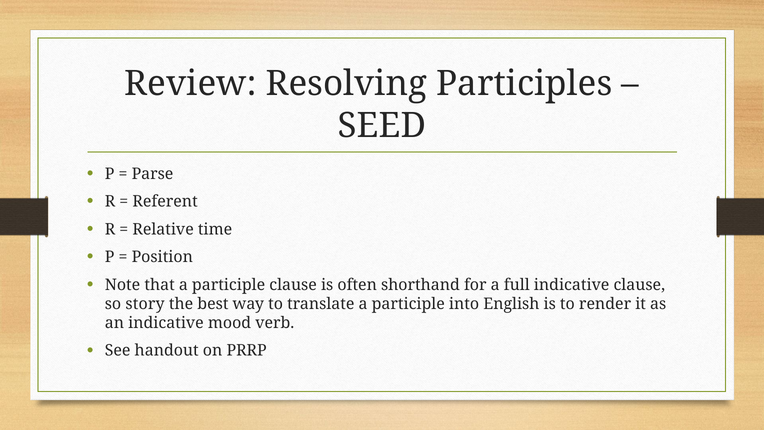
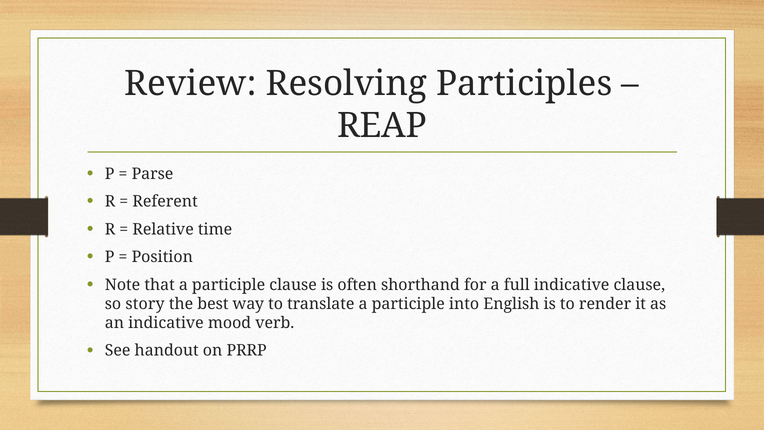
SEED: SEED -> REAP (382, 126)
